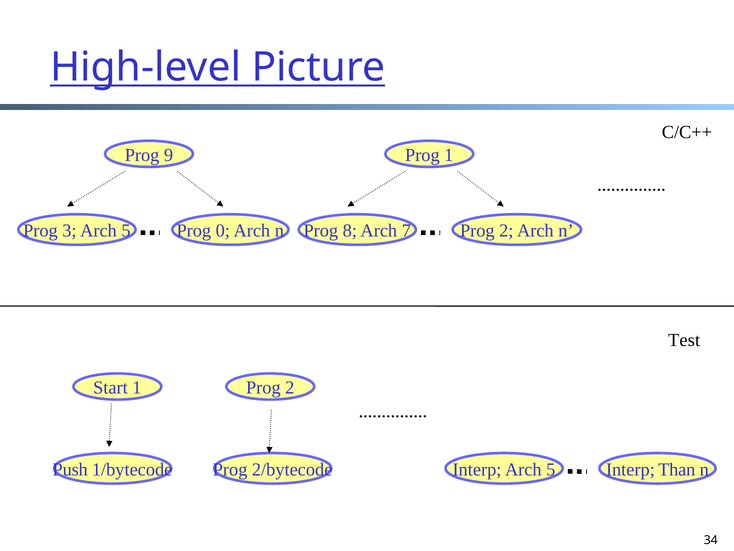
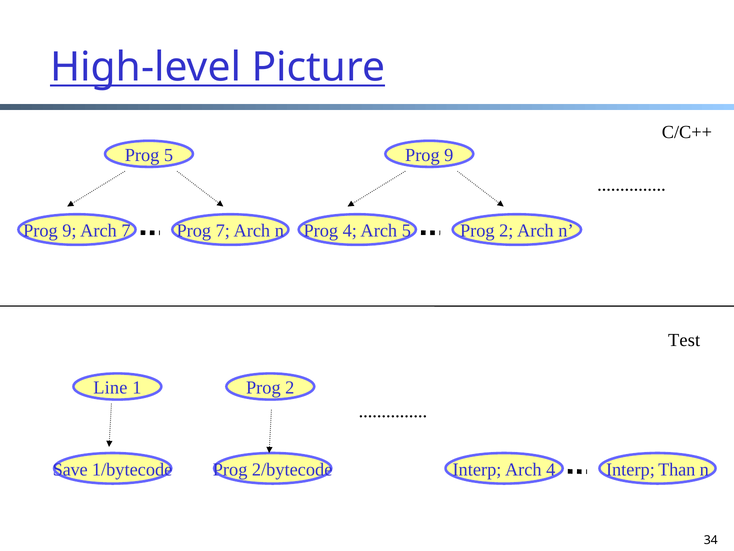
Prog 9: 9 -> 5 (168, 155)
1: 1 -> 9 (449, 155)
3: 3 -> 9 (69, 231)
5: 5 -> 7 (126, 231)
Prog 0: 0 -> 7 (223, 231)
Prog 8: 8 -> 4 (350, 231)
Arch 7: 7 -> 5 (406, 231)
Start: Start -> Line (110, 387)
Push: Push -> Save (70, 469)
Interp Arch 5: 5 -> 4 (551, 469)
